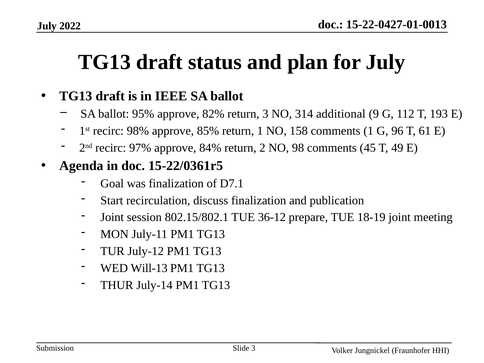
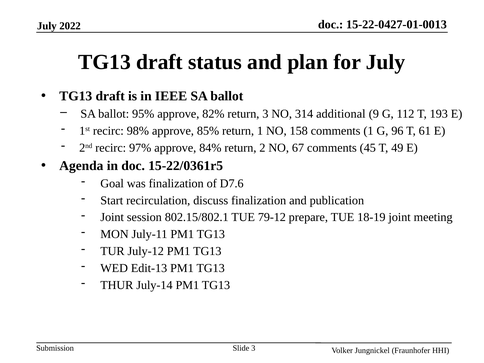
98: 98 -> 67 (298, 148)
D7.1: D7.1 -> D7.6 (232, 183)
36-12: 36-12 -> 79-12 (272, 217)
Will-13: Will-13 -> Edit-13 (149, 268)
